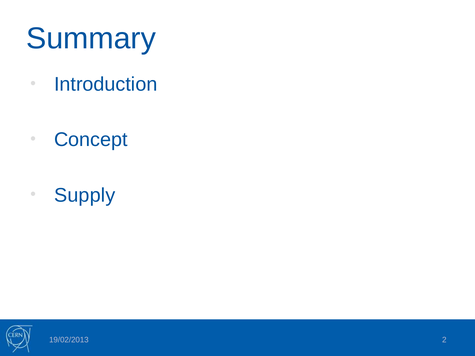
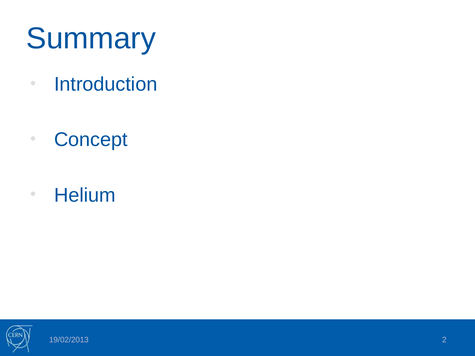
Supply: Supply -> Helium (85, 195)
